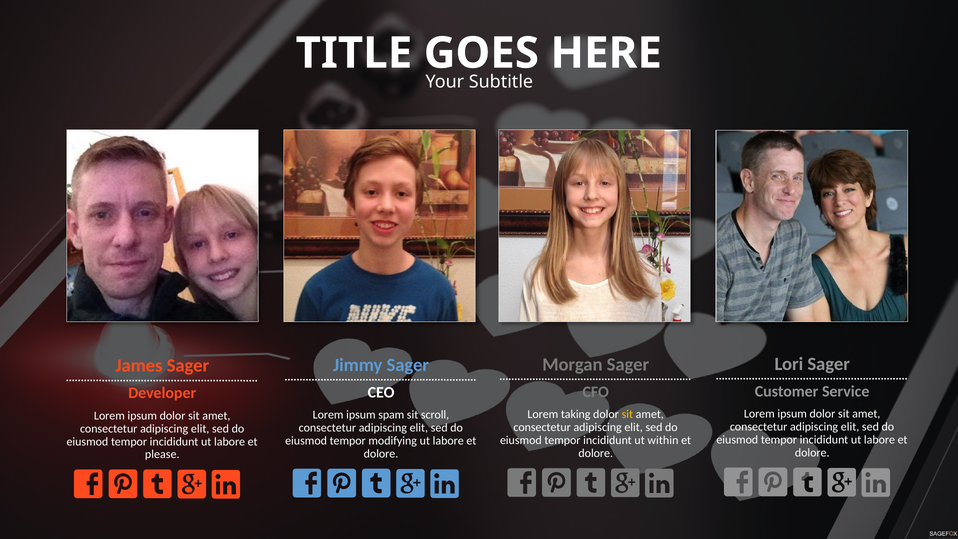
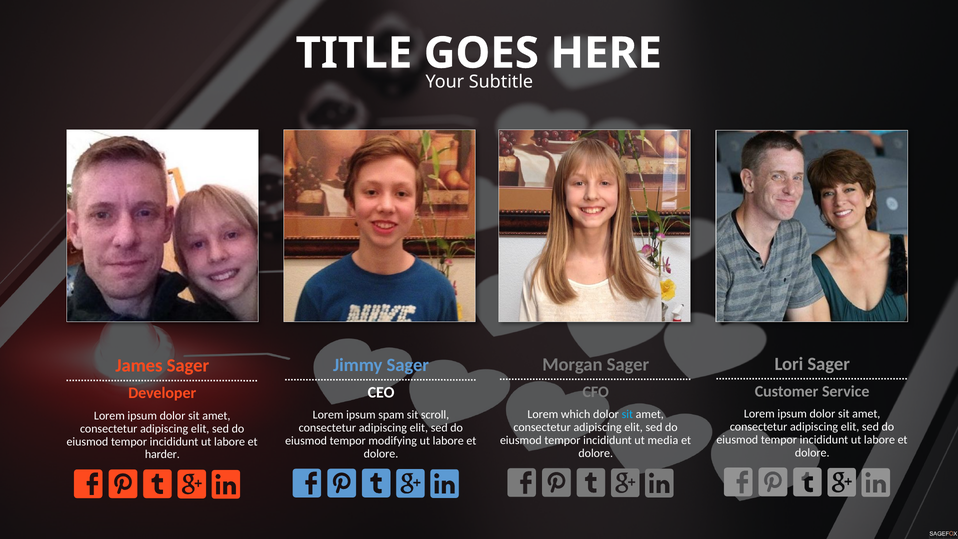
taking: taking -> which (576, 414)
sit colour: yellow -> light blue (627, 414)
within: within -> media (663, 440)
please: please -> harder (162, 454)
